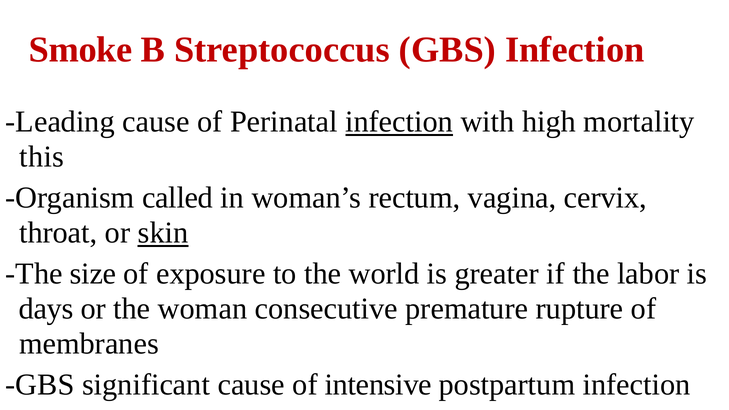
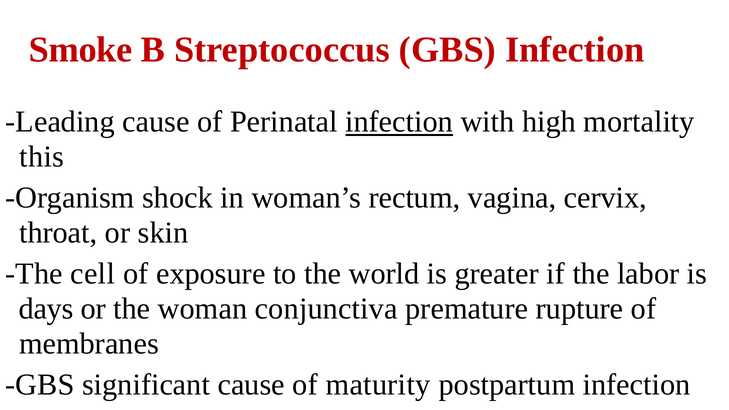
called: called -> shock (177, 198)
skin underline: present -> none (163, 233)
size: size -> cell (93, 274)
consecutive: consecutive -> conjunctiva (326, 309)
intensive: intensive -> maturity (378, 385)
